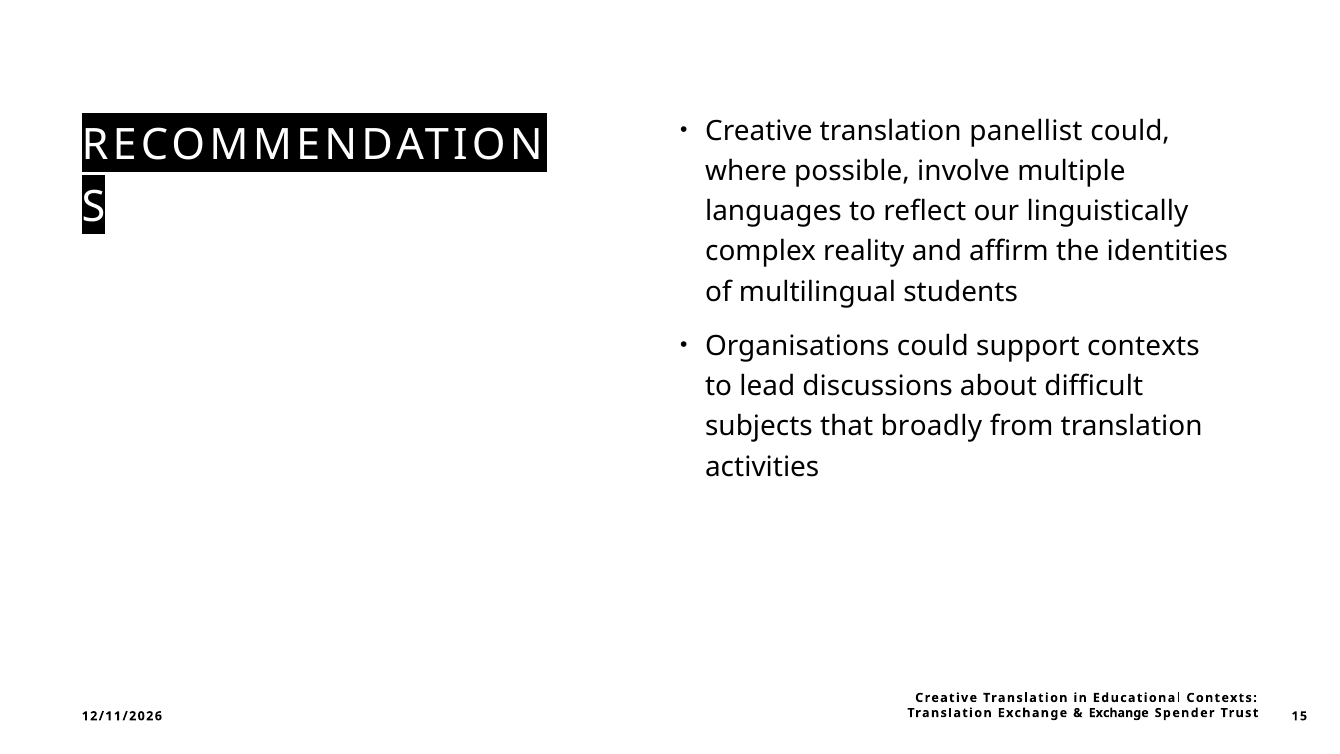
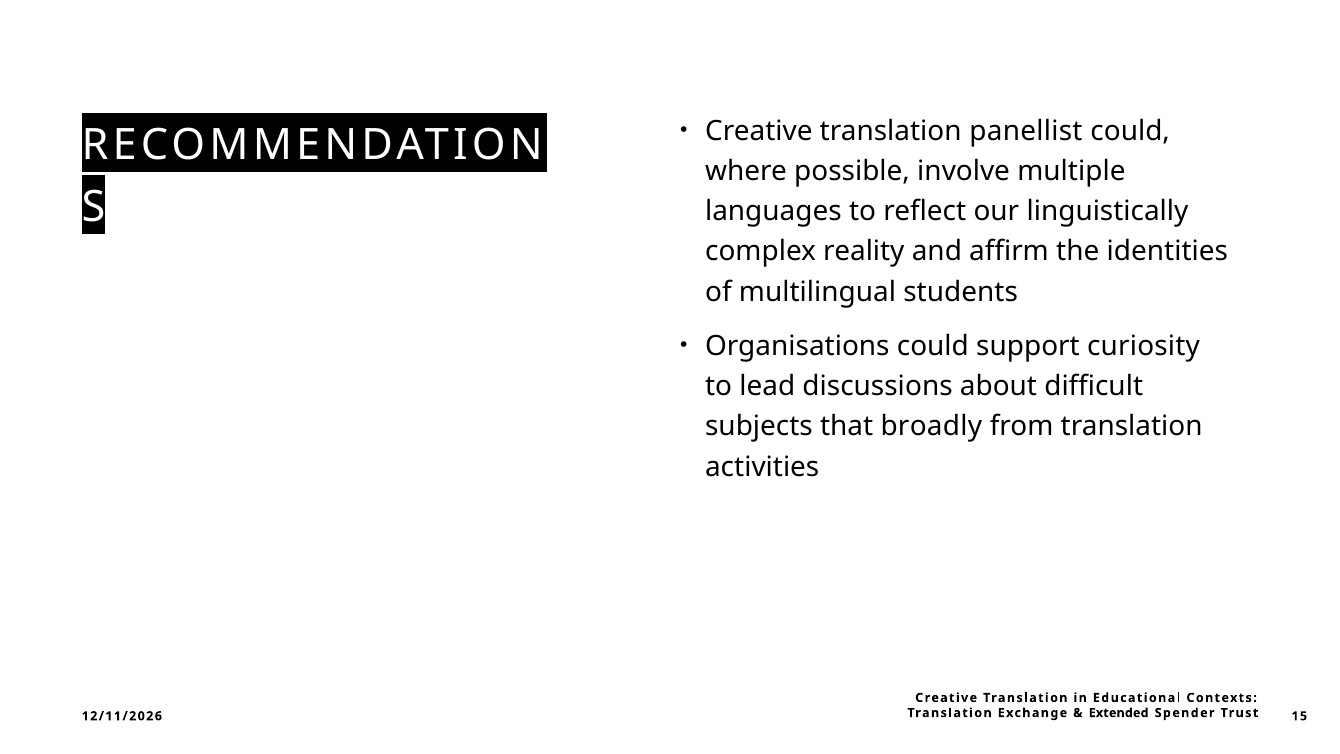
support contexts: contexts -> curiosity (1143, 346)
Exchange: Exchange -> Extended (1119, 713)
